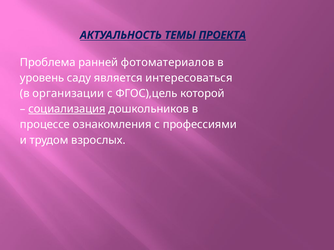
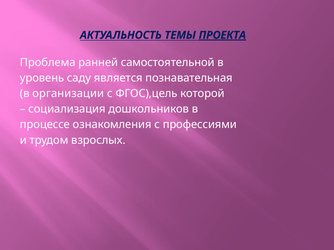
фотоматериалов: фотоматериалов -> самостоятельной (168, 62)
интересоваться: интересоваться -> познавательная (189, 78)
социализация underline: present -> none (67, 109)
